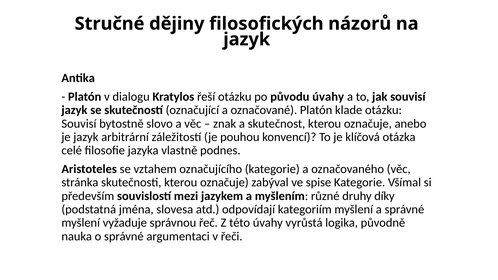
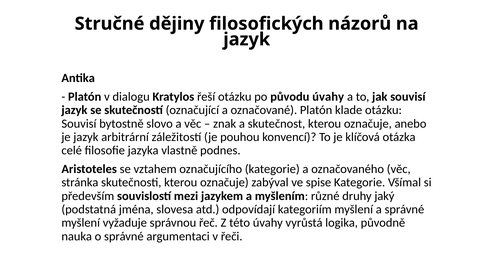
díky: díky -> jaký (384, 196)
